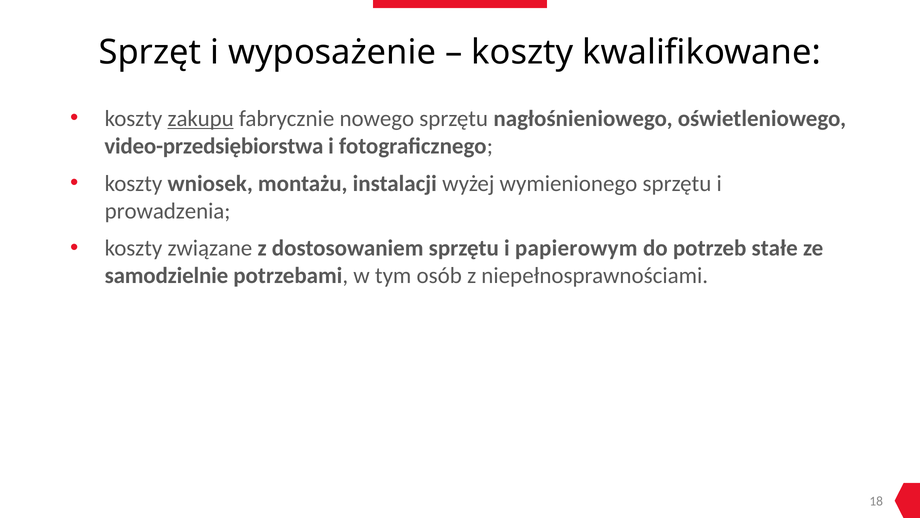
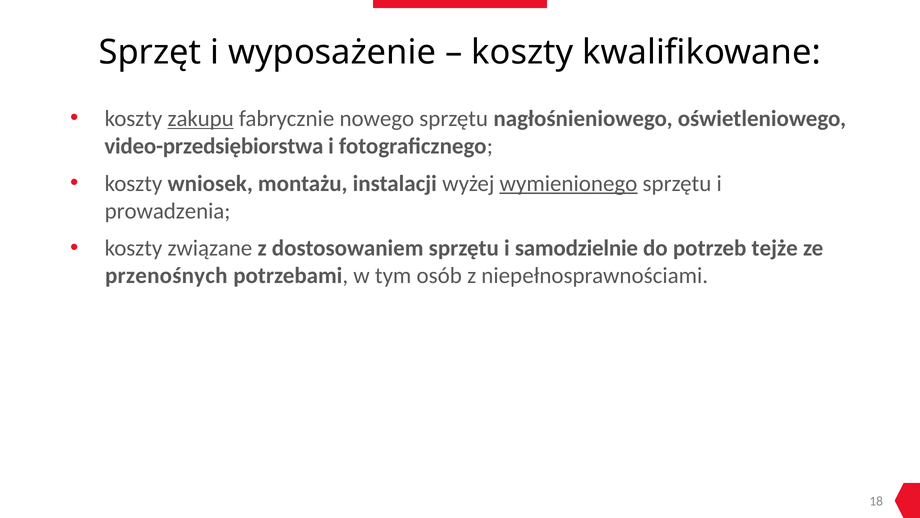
wymienionego underline: none -> present (568, 183)
papierowym: papierowym -> samodzielnie (576, 248)
stałe: stałe -> tejże (775, 248)
samodzielnie: samodzielnie -> przenośnych (166, 276)
